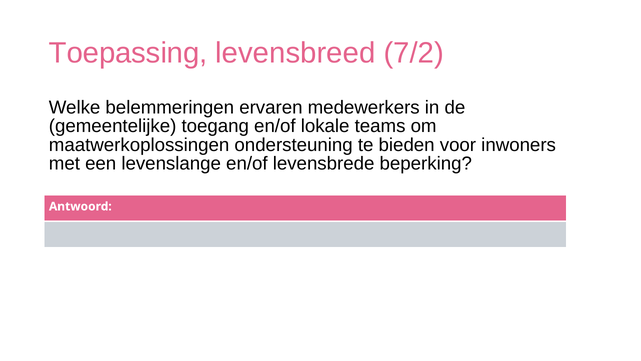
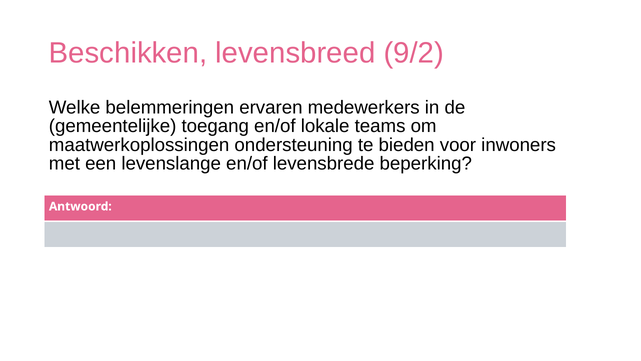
Toepassing: Toepassing -> Beschikken (128, 53)
7/2: 7/2 -> 9/2 (414, 53)
